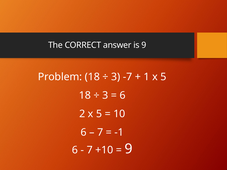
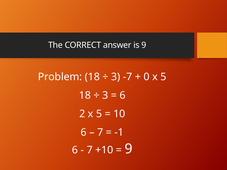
1: 1 -> 0 (147, 77)
